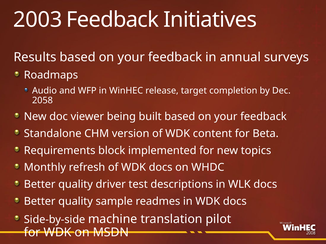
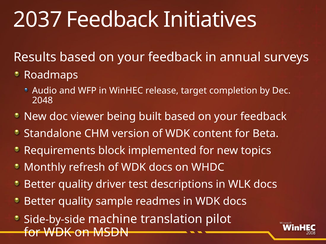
2003: 2003 -> 2037 (38, 20)
2058: 2058 -> 2048 (42, 101)
